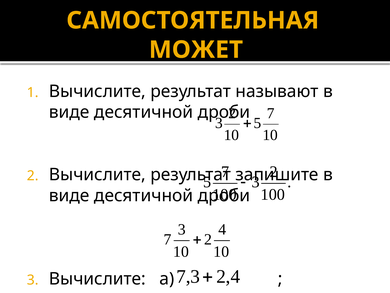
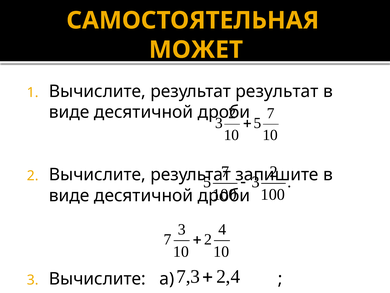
результат называют: называют -> результат (277, 91)
